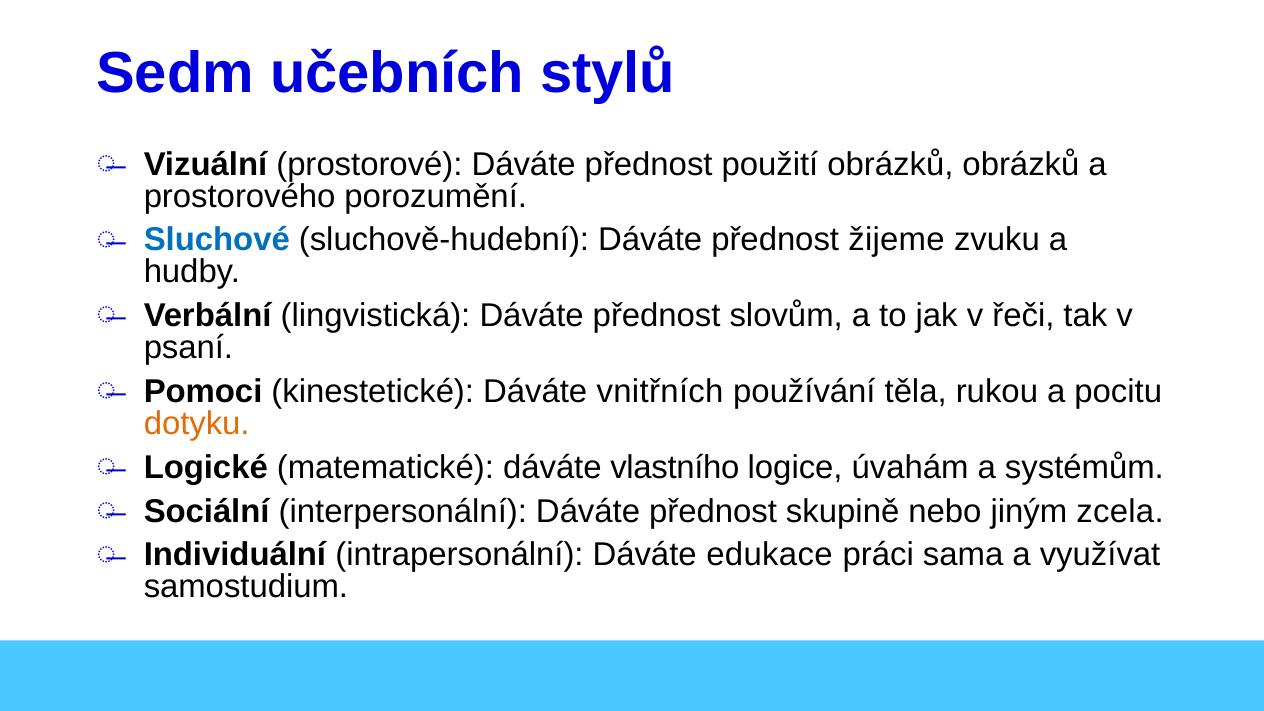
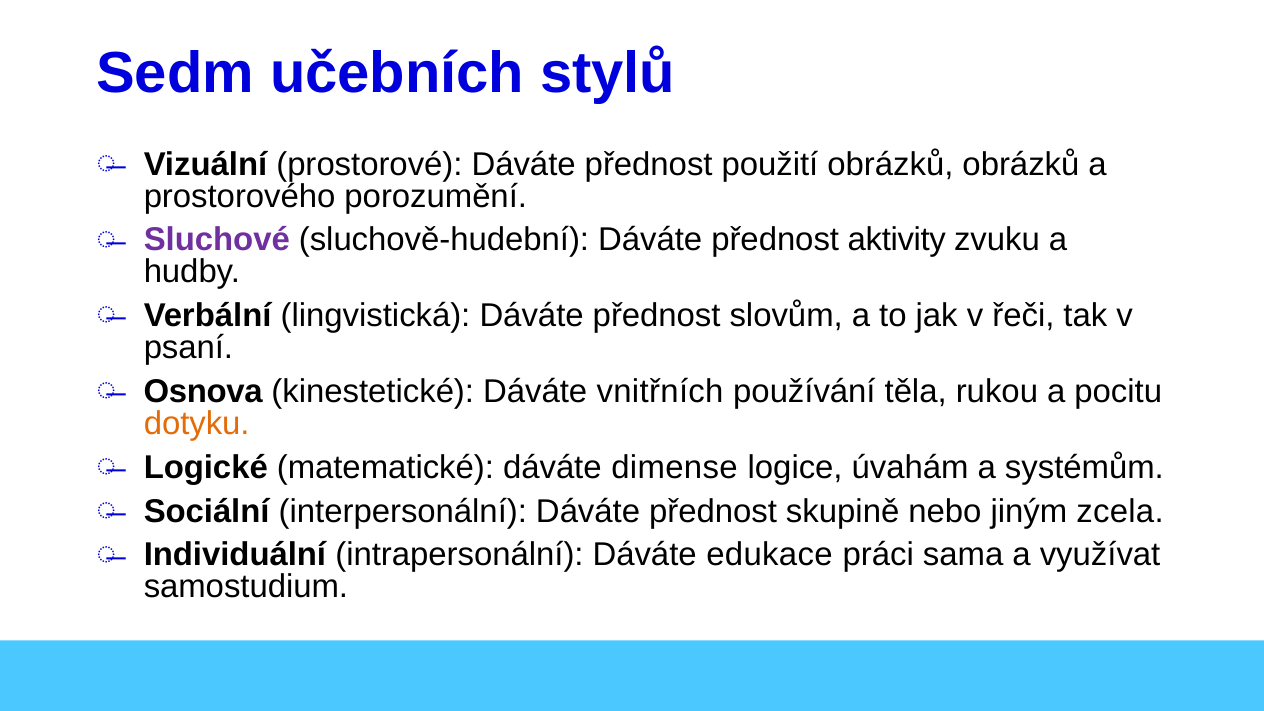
Sluchové colour: blue -> purple (217, 240)
žijeme: žijeme -> aktivity (897, 240)
Pomoci: Pomoci -> Osnova (203, 392)
vlastního: vlastního -> dimense (674, 467)
